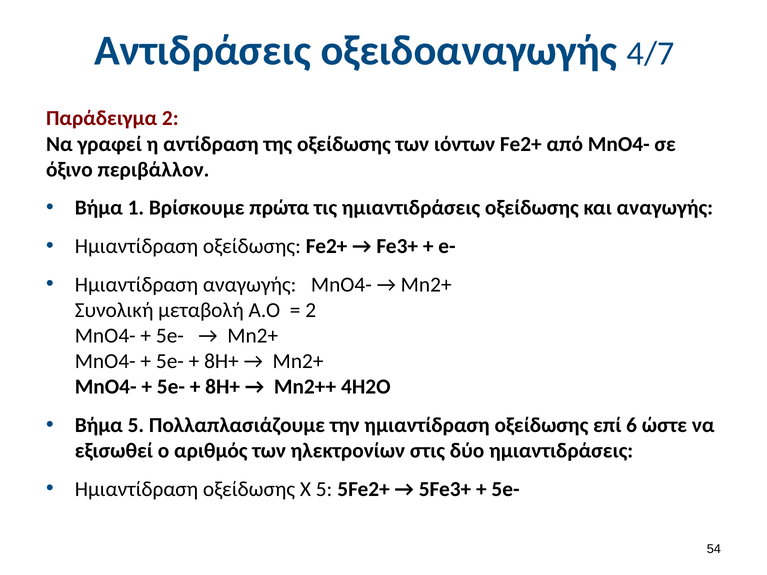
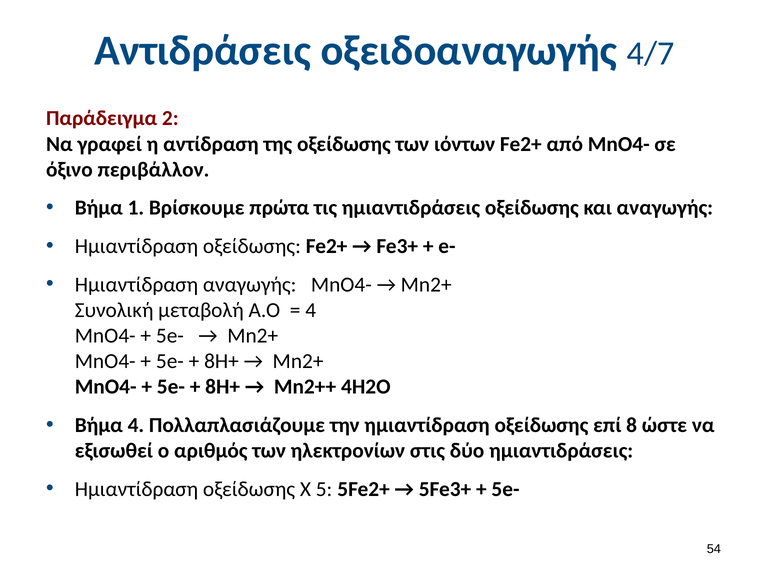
2: 2 -> 4 (311, 310)
Βήμα 5: 5 -> 4 (136, 425)
6: 6 -> 8 (632, 425)
